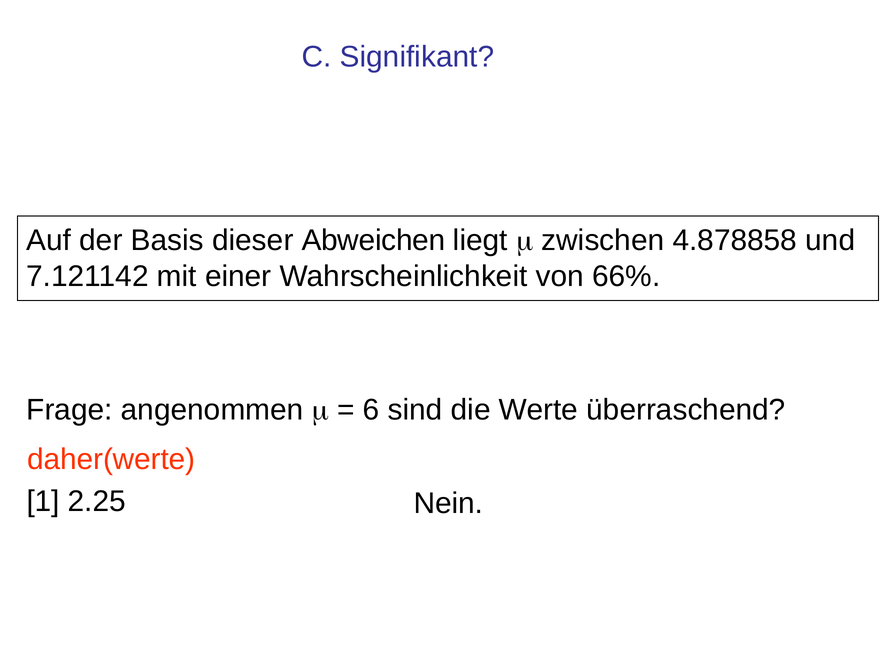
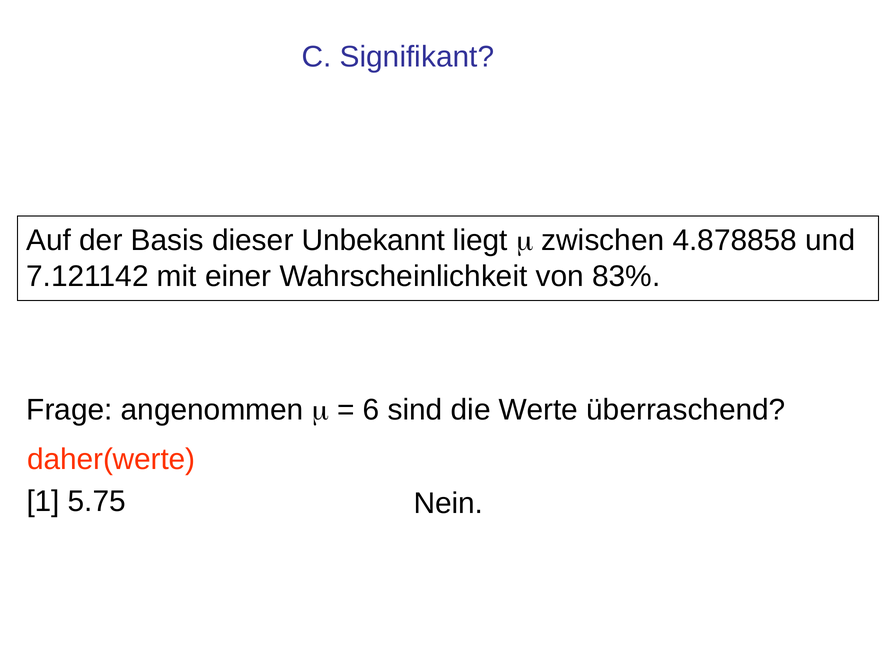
Abweichen: Abweichen -> Unbekannt (373, 240)
66%: 66% -> 83% (626, 276)
2.25: 2.25 -> 5.75 (97, 501)
